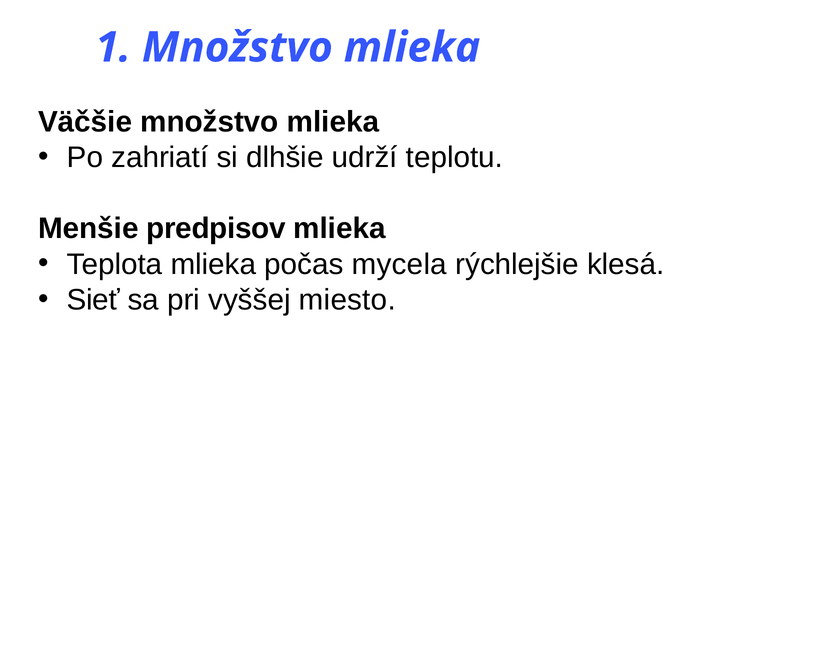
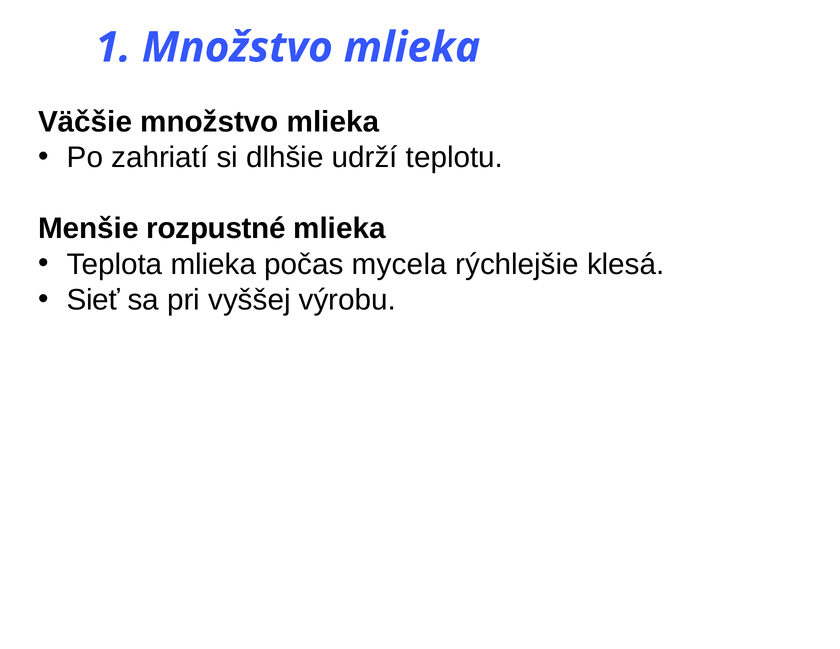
predpisov: predpisov -> rozpustné (216, 229)
miesto: miesto -> výrobu (347, 300)
